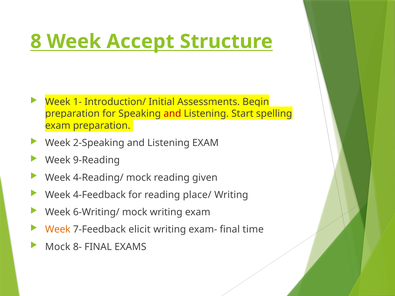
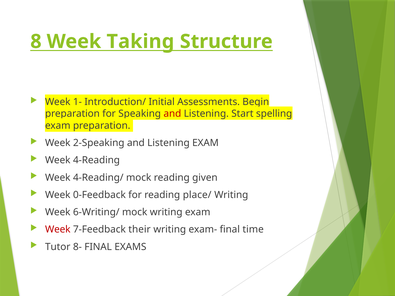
Accept: Accept -> Taking (140, 42)
9-Reading: 9-Reading -> 4-Reading (96, 160)
4-Feedback: 4-Feedback -> 0-Feedback (99, 195)
Week colour: orange -> red (58, 230)
elicit: elicit -> their (140, 230)
Mock: Mock -> Tutor (58, 247)
